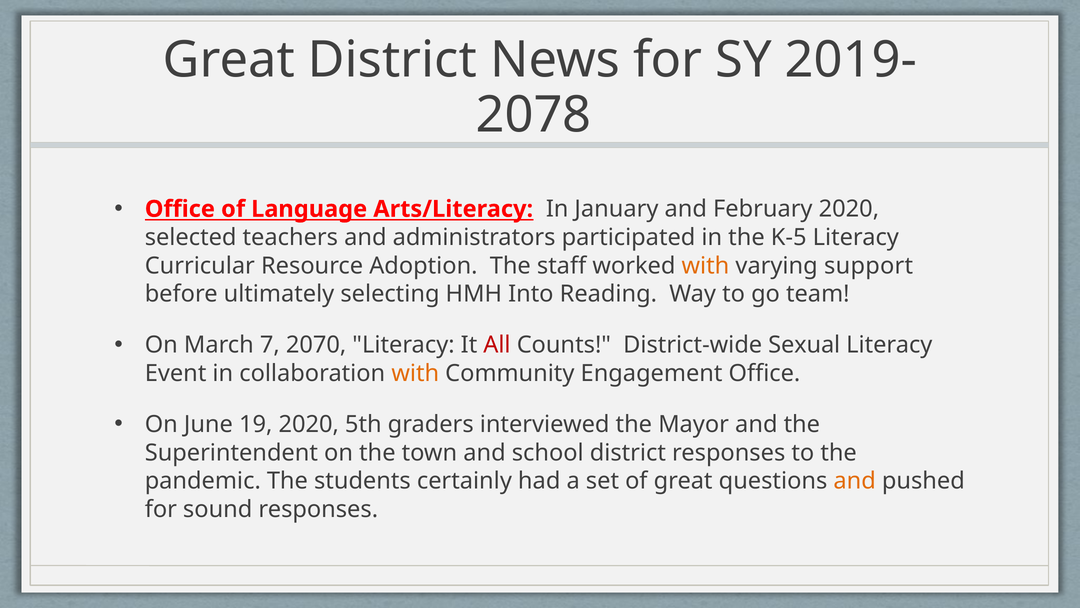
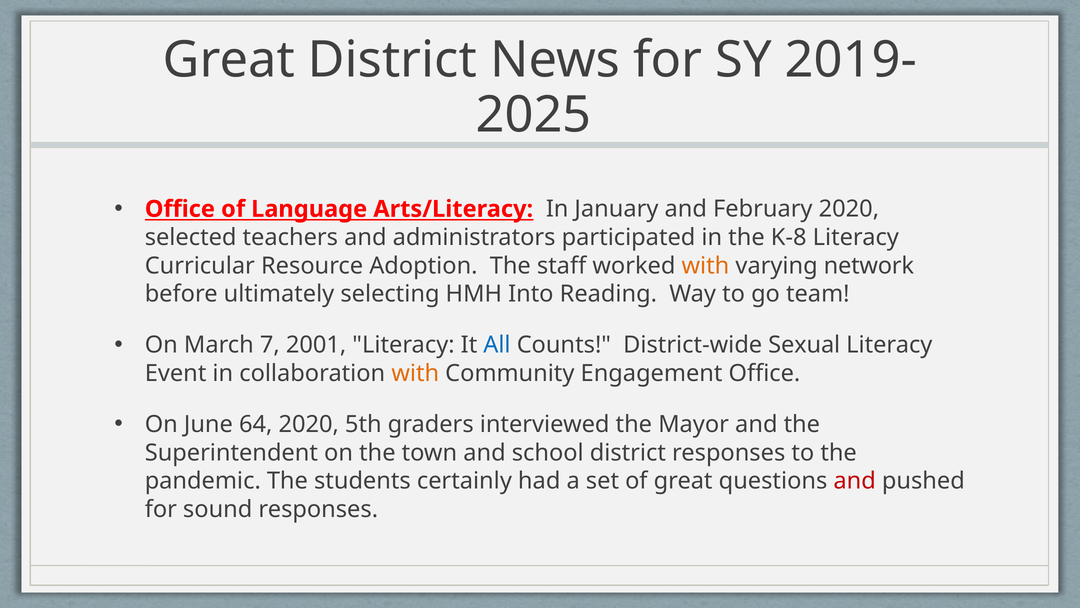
2078: 2078 -> 2025 (534, 115)
K-5: K-5 -> K-8 (789, 237)
support: support -> network (869, 266)
2070: 2070 -> 2001 (316, 345)
All colour: red -> blue (497, 345)
19: 19 -> 64 (256, 424)
and colour: orange -> red (855, 481)
